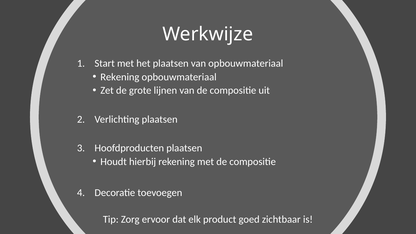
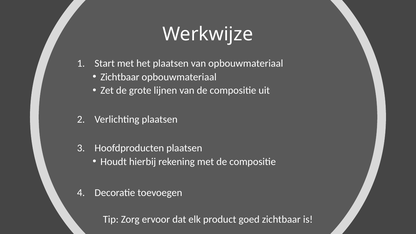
Rekening: Rekening -> Zichtbaar (120, 77)
